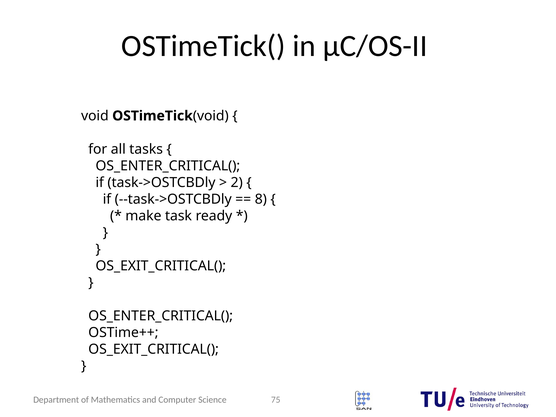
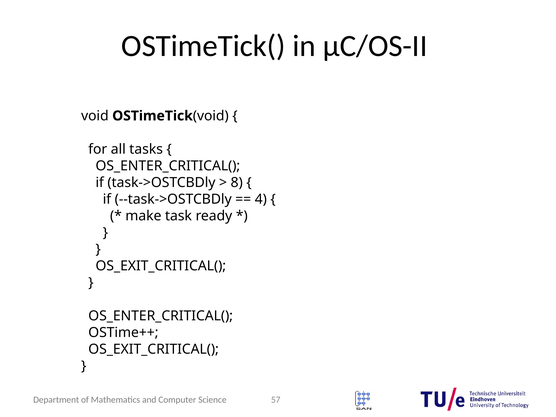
2: 2 -> 8 (237, 183)
8: 8 -> 4 (261, 199)
75: 75 -> 57 (276, 400)
